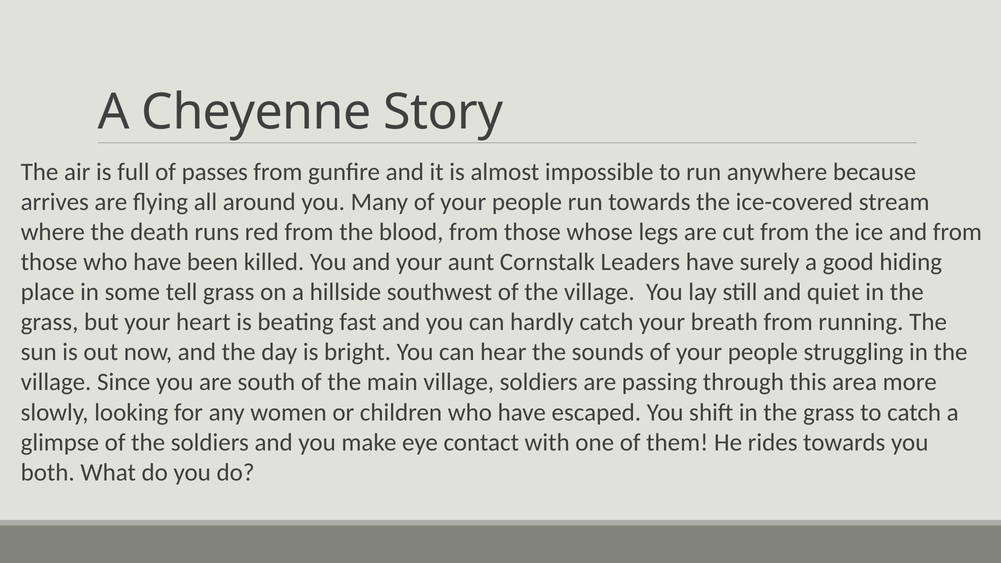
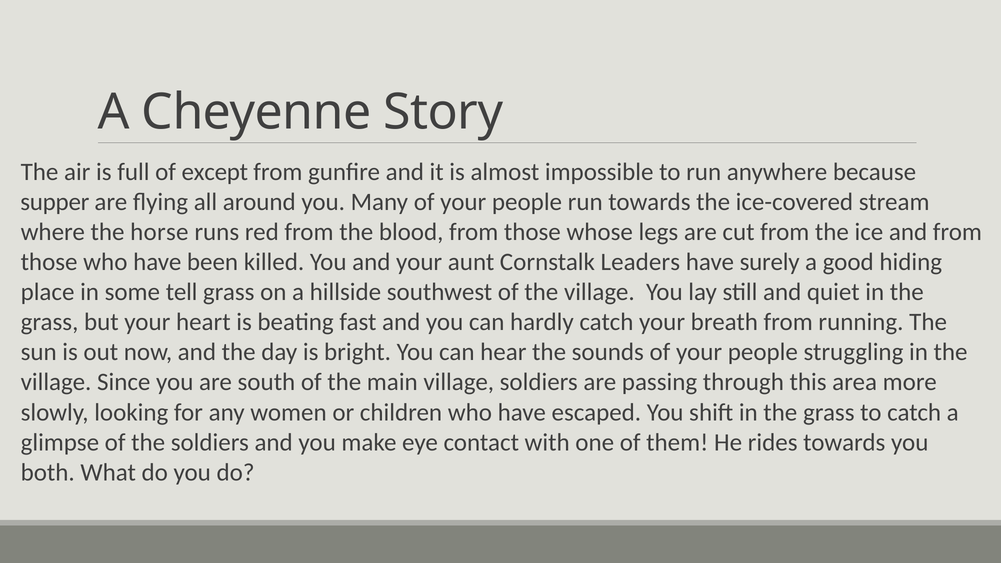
passes: passes -> except (215, 172)
arrives: arrives -> supper (55, 202)
death: death -> horse (159, 232)
